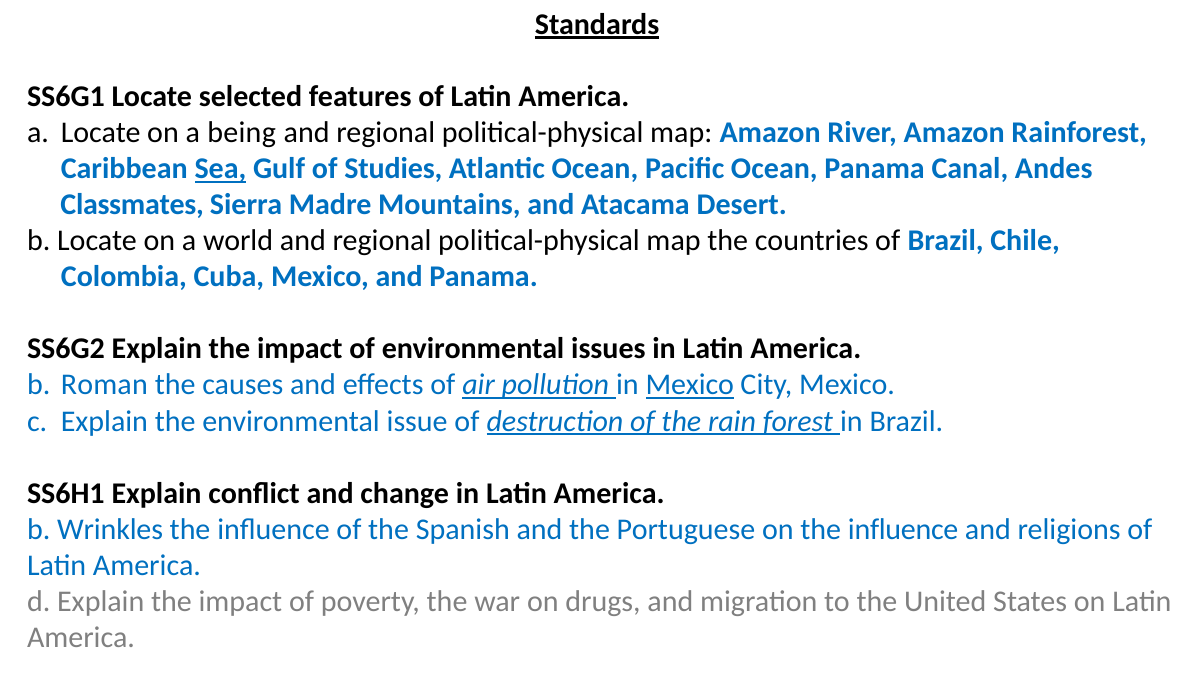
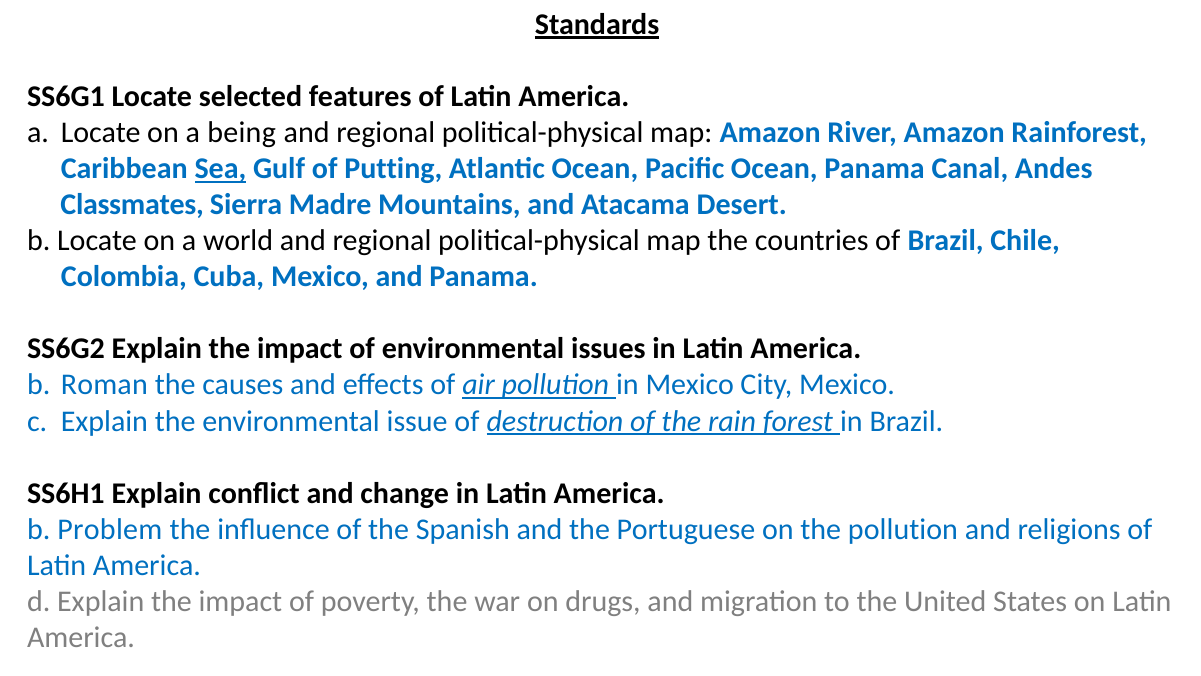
Studies: Studies -> Putting (393, 169)
Mexico underline: present -> none (690, 385)
Wrinkles: Wrinkles -> Problem (110, 529)
on the influence: influence -> pollution (903, 529)
